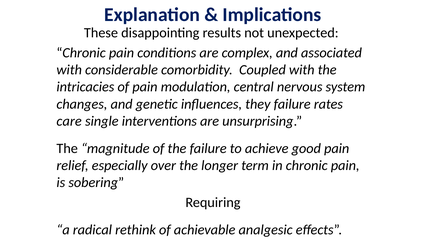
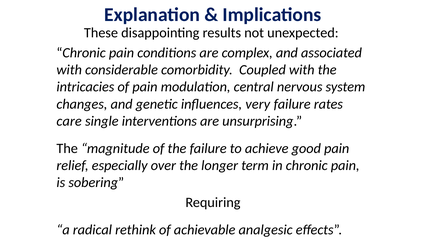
they: they -> very (258, 104)
